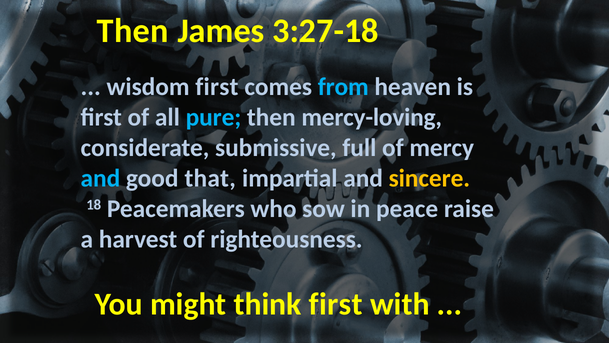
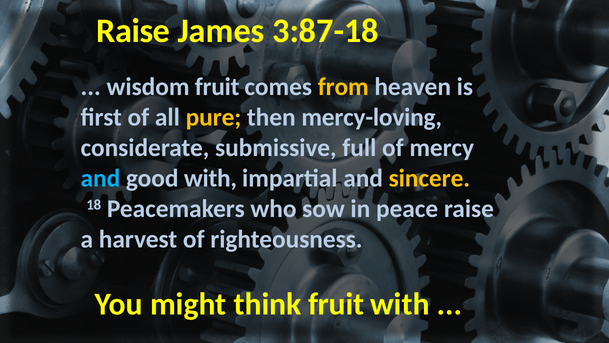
Then: Then -> Raise (133, 31)
3:27-18: 3:27-18 -> 3:87-18 (325, 31)
wisdom first: first -> fruit (217, 87)
from colour: light blue -> yellow (343, 87)
pure colour: light blue -> yellow (213, 117)
good that: that -> with (210, 178)
think first: first -> fruit (336, 304)
